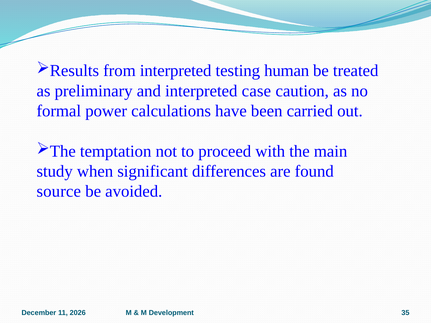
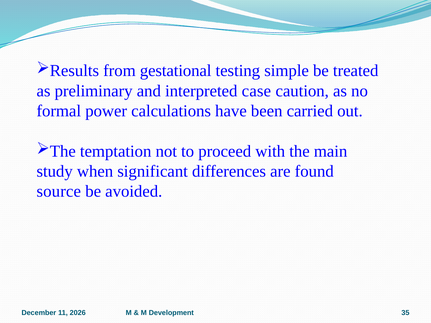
from interpreted: interpreted -> gestational (176, 71)
human: human -> simple (287, 71)
